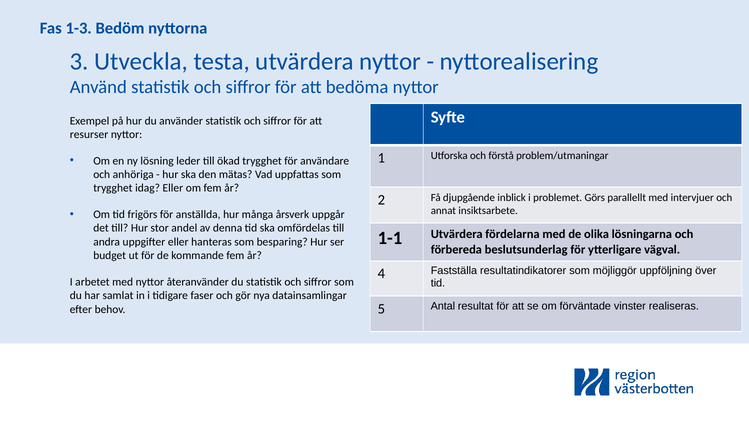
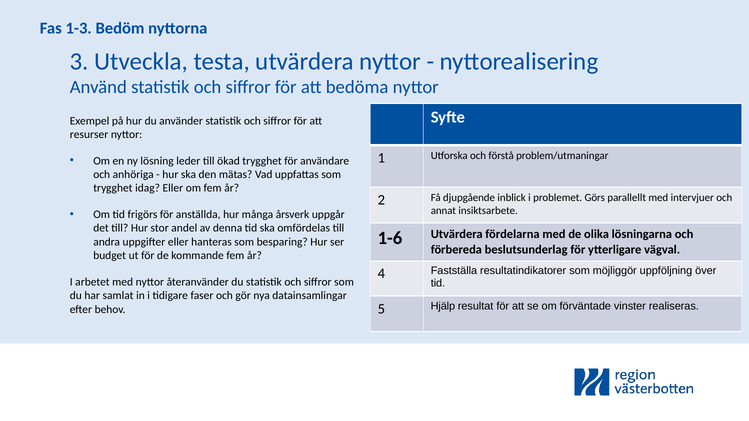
1-1: 1-1 -> 1-6 (390, 238)
Antal: Antal -> Hjälp (443, 306)
